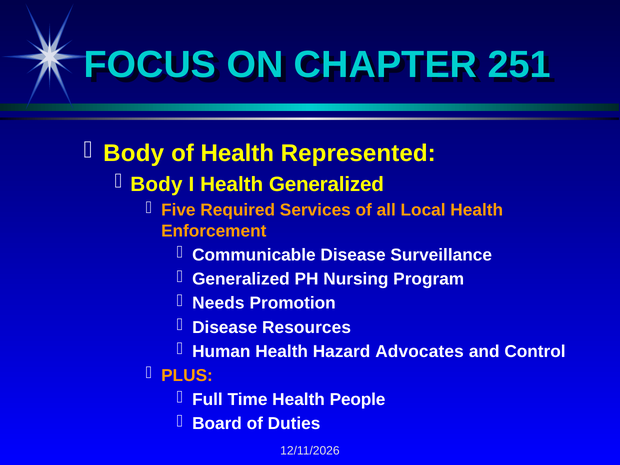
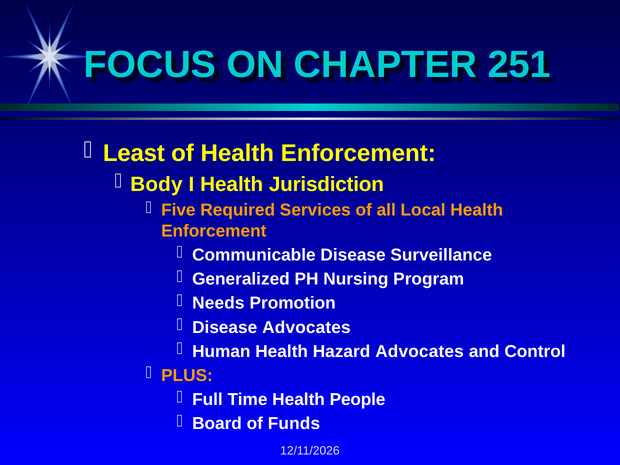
Body: Body -> Least (134, 153)
of Health Represented: Represented -> Enforcement (358, 153)
Health Generalized: Generalized -> Jurisdiction (326, 184)
Disease Resources: Resources -> Advocates (306, 327)
Duties: Duties -> Funds (294, 424)
